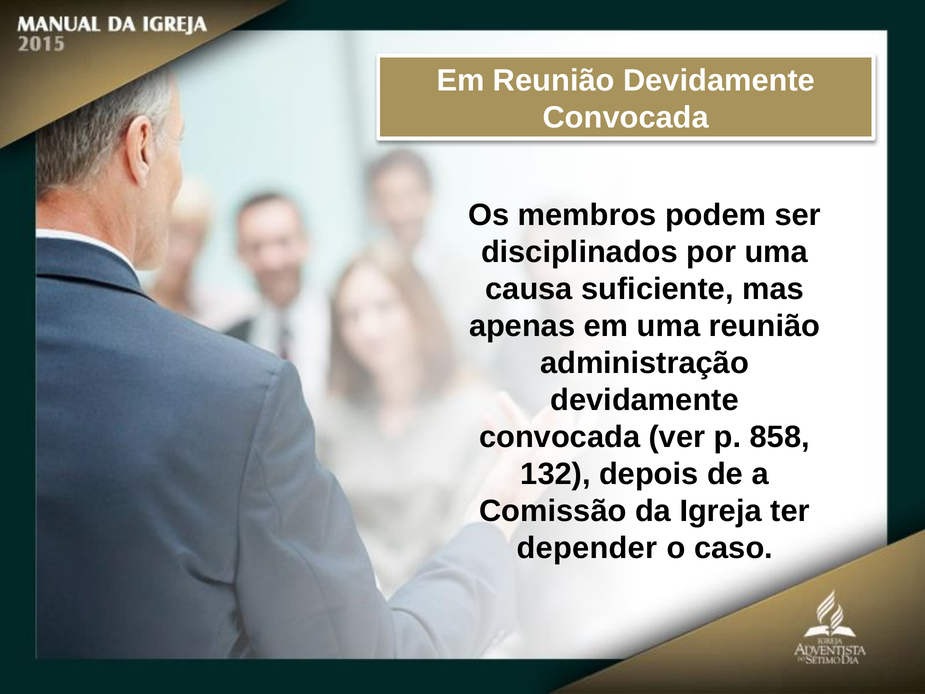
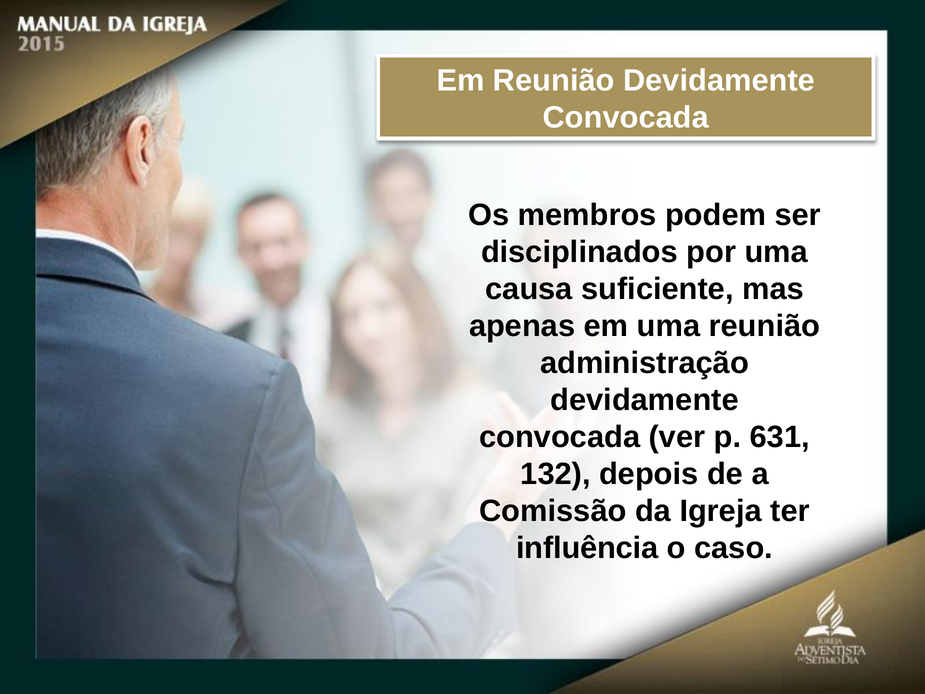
858: 858 -> 631 (780, 437)
depender: depender -> influência (587, 548)
